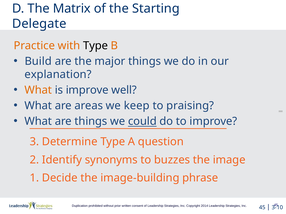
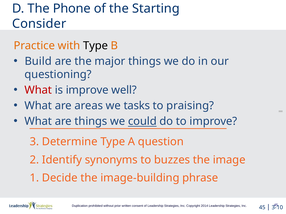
Matrix: Matrix -> Phone (72, 8)
Delegate: Delegate -> Consider (39, 24)
explanation: explanation -> questioning (58, 75)
What colour: orange -> red (38, 90)
keep: keep -> tasks (137, 106)
